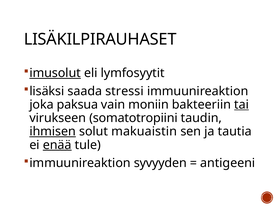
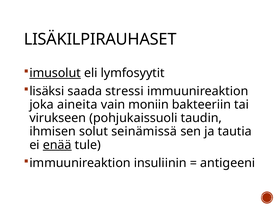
paksua: paksua -> aineita (77, 105)
tai underline: present -> none (242, 105)
somatotropiini: somatotropiini -> pohjukaissuoli (133, 118)
ihmisen underline: present -> none (53, 131)
makuaistin: makuaistin -> seinämissä (144, 131)
syvyyden: syvyyden -> insuliinin (160, 163)
